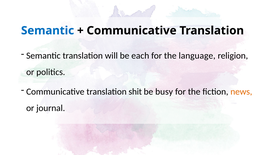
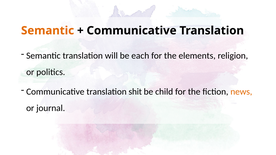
Semantic colour: blue -> orange (48, 31)
language: language -> elements (197, 56)
busy: busy -> child (164, 92)
